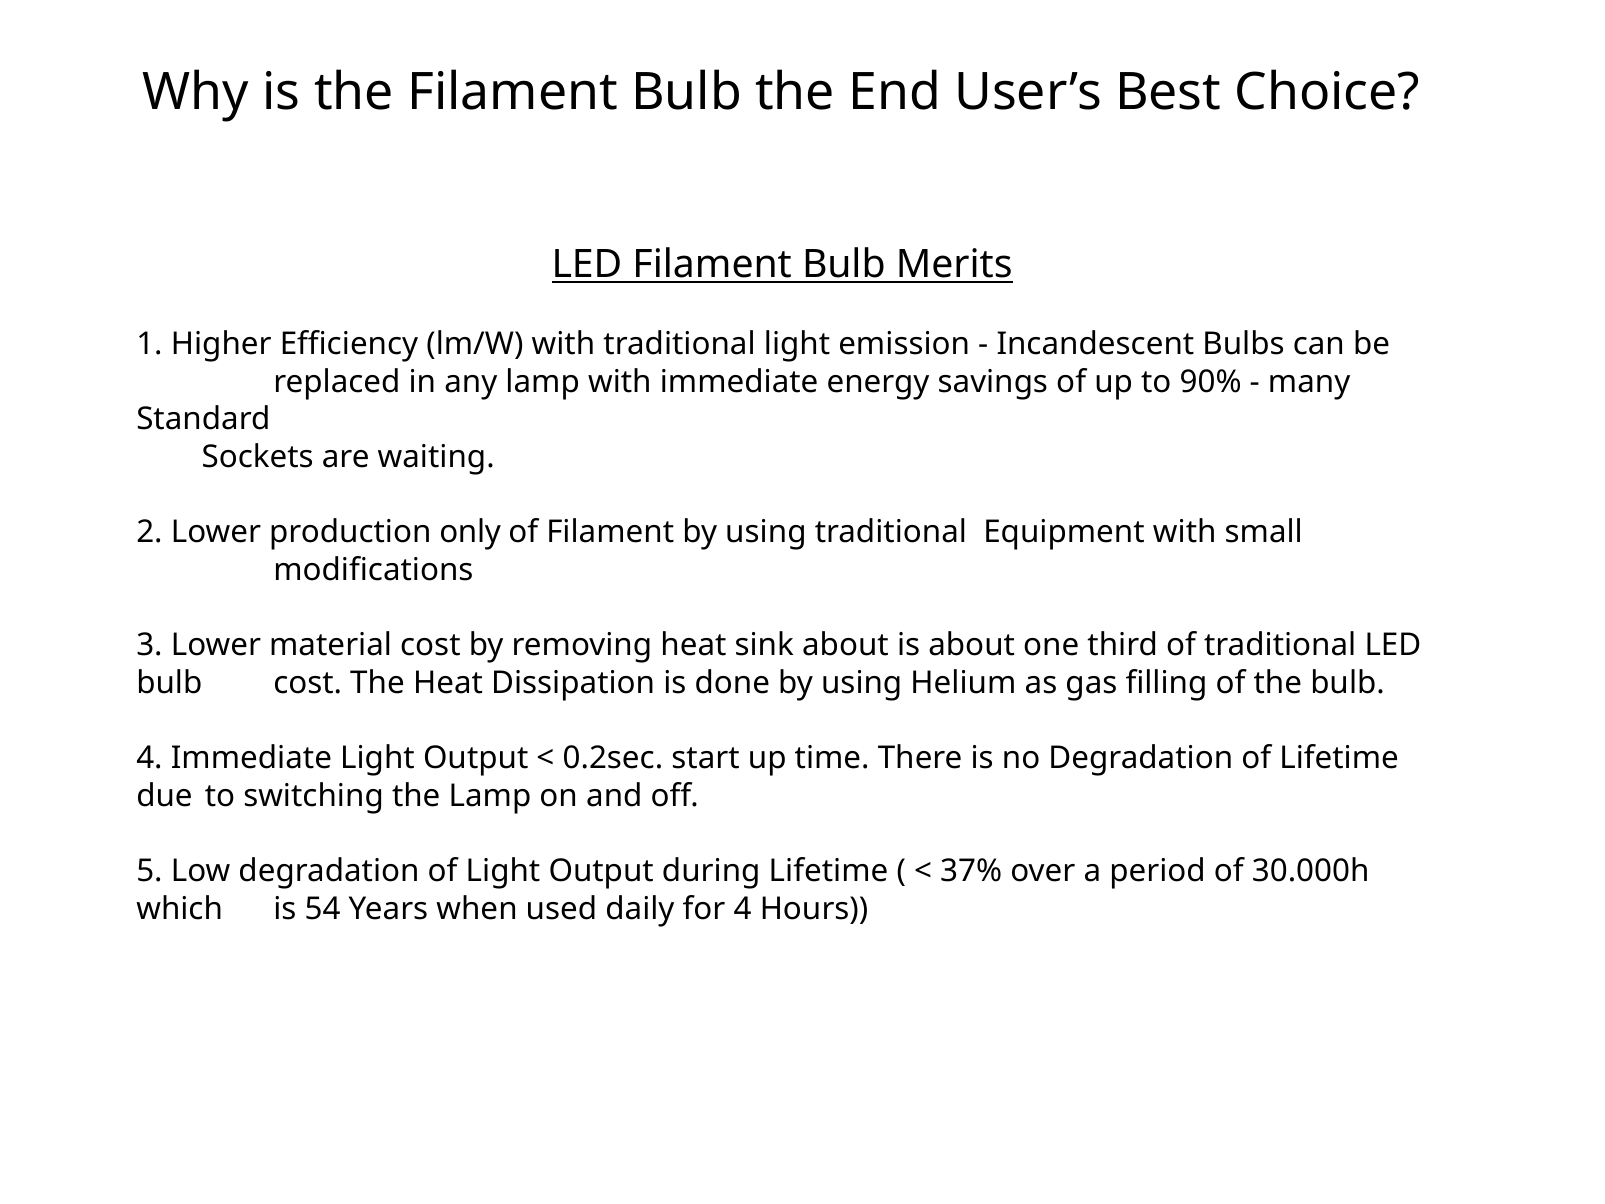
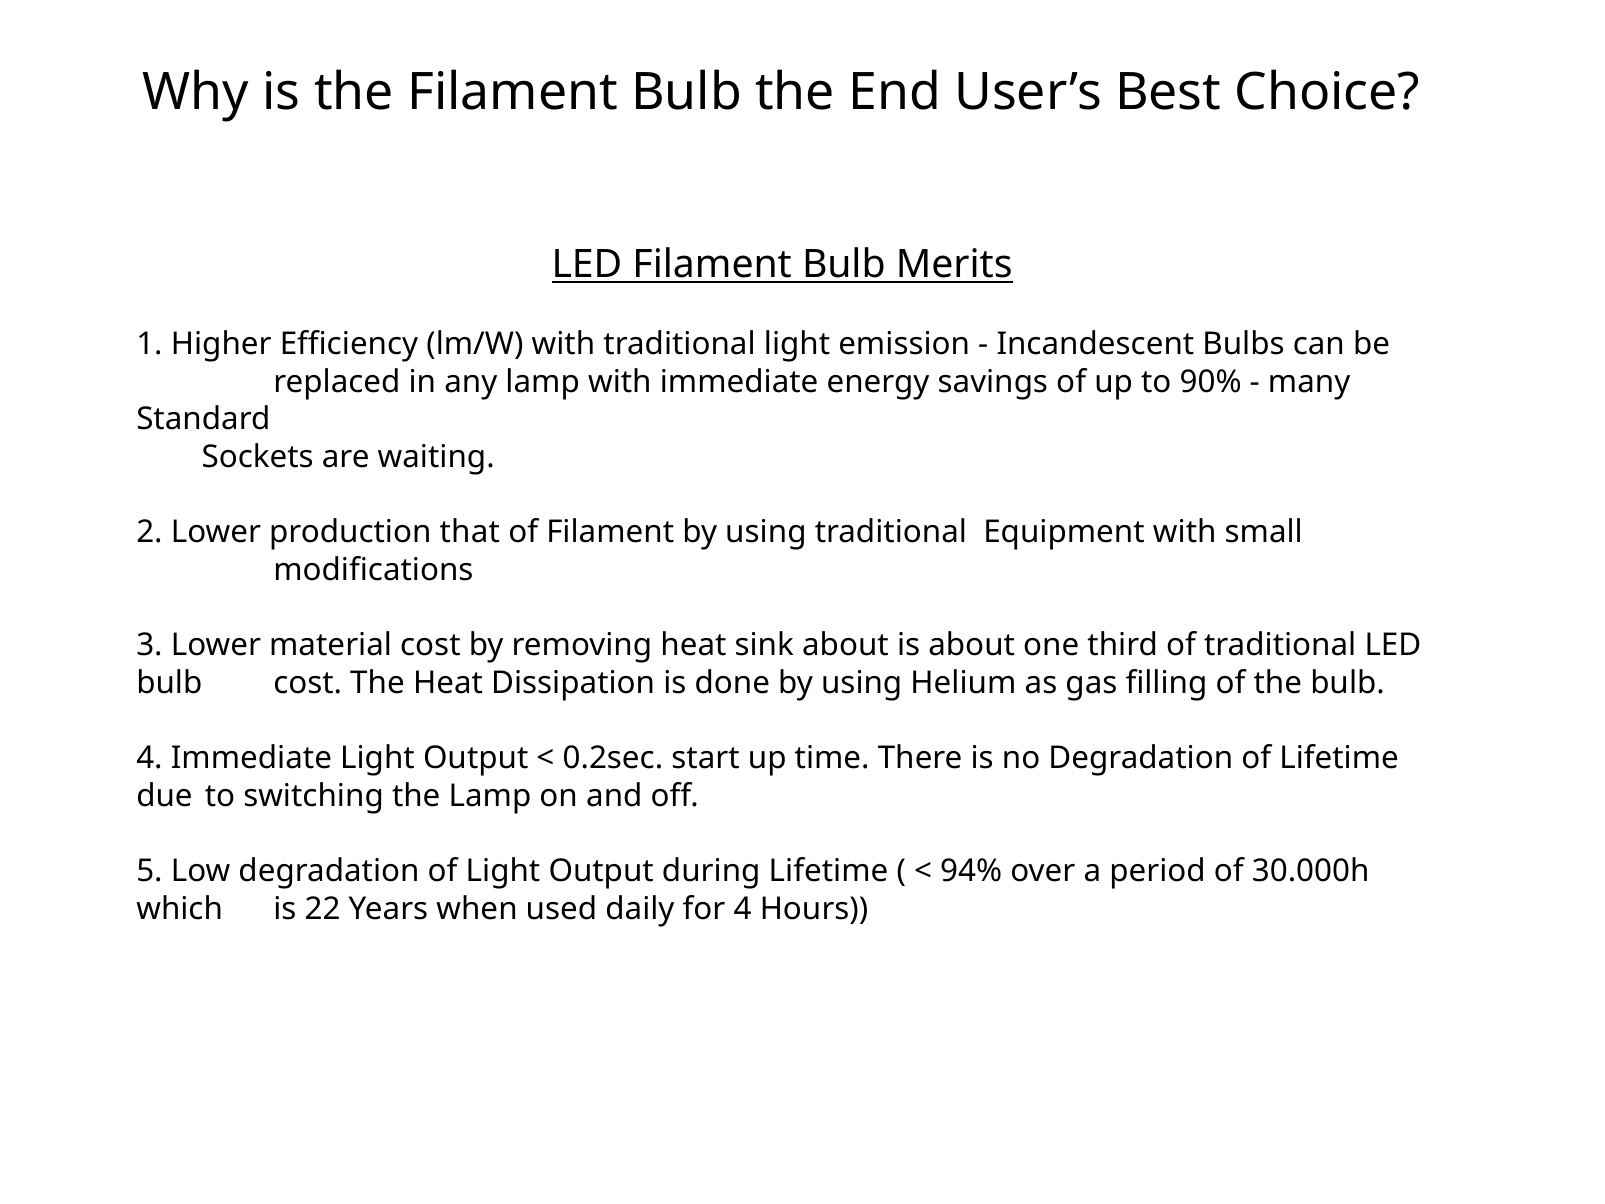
only: only -> that (470, 532)
37%: 37% -> 94% (971, 871)
54: 54 -> 22 (323, 909)
